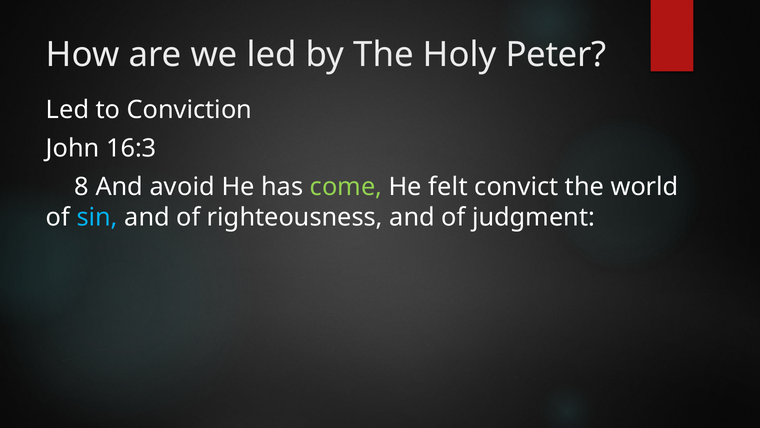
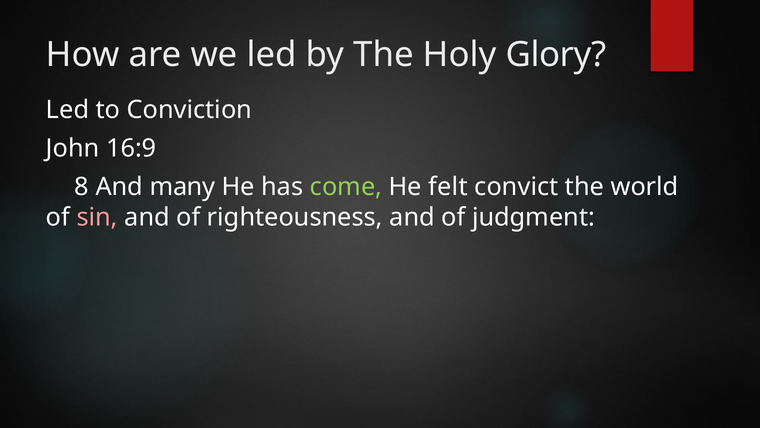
Peter: Peter -> Glory (556, 54)
16:3: 16:3 -> 16:9 (131, 148)
avoid: avoid -> many (182, 187)
sin colour: light blue -> pink (97, 217)
